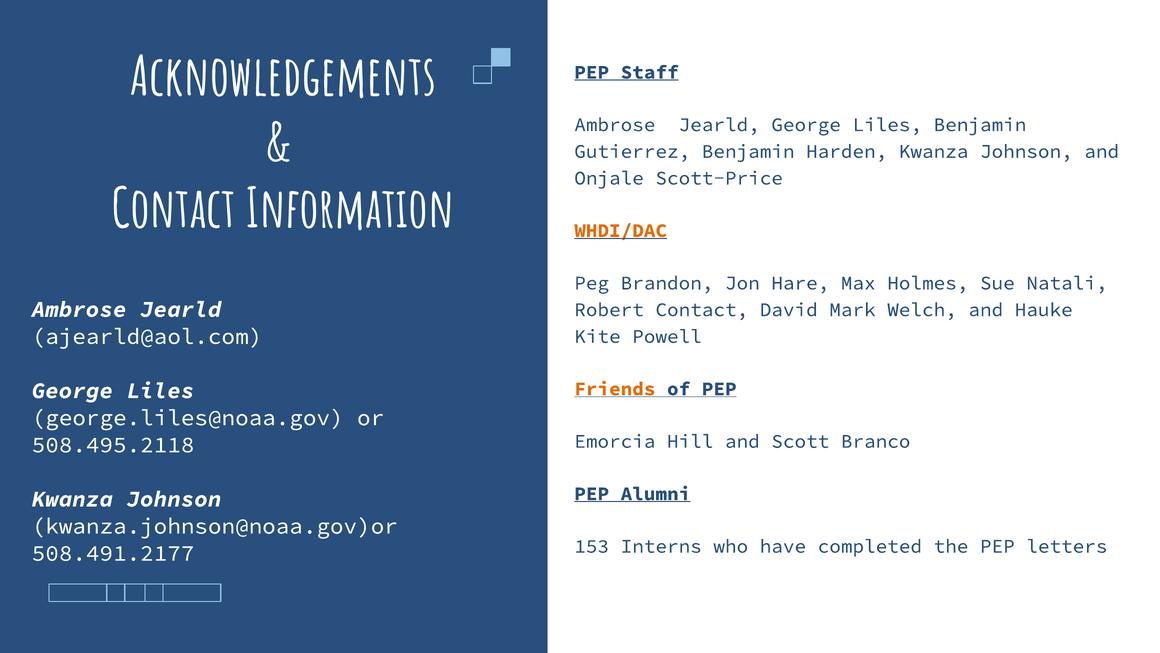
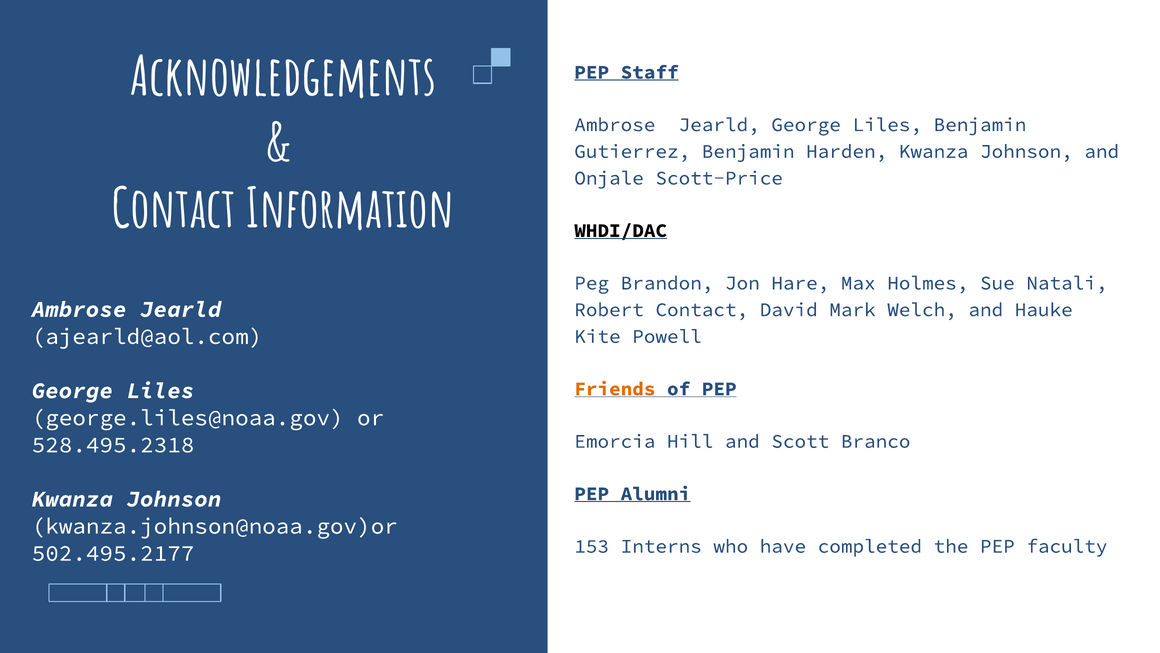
WHDI/DAC colour: orange -> black (621, 230)
508.495.2118: 508.495.2118 -> 528.495.2318 (113, 445)
letters: letters -> faculty (1067, 546)
508.491.2177: 508.491.2177 -> 502.495.2177 (113, 553)
